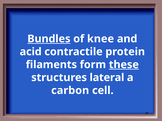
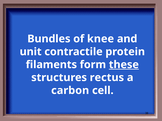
Bundles underline: present -> none (49, 39)
acid: acid -> unit (31, 52)
lateral: lateral -> rectus (107, 78)
